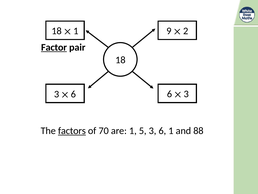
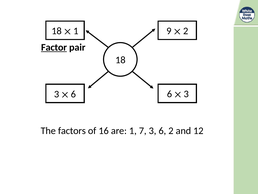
factors underline: present -> none (72, 131)
70: 70 -> 16 (104, 131)
5: 5 -> 7 (143, 131)
6 1: 1 -> 2 (171, 131)
88: 88 -> 12 (198, 131)
